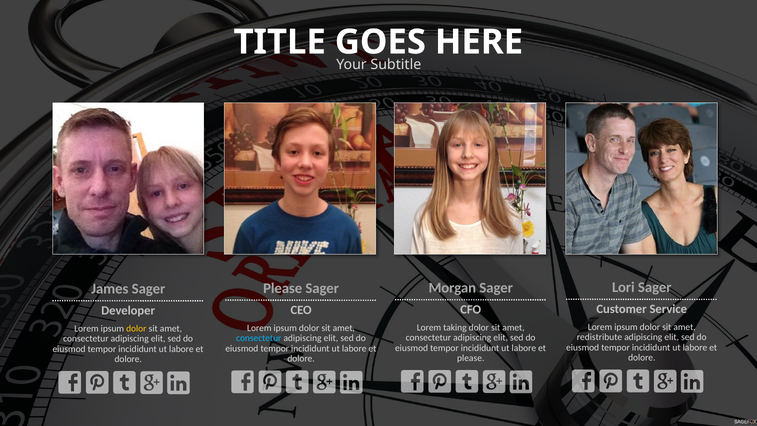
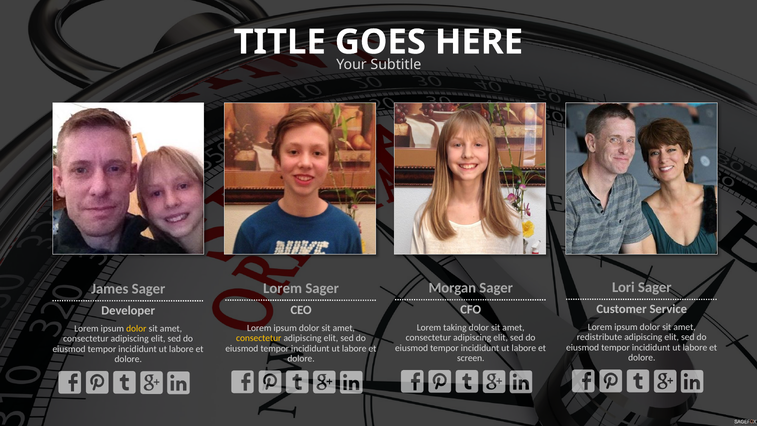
Please: Please -> Lorem (283, 288)
consectetur colour: light blue -> yellow (259, 338)
please: please -> screen (471, 358)
